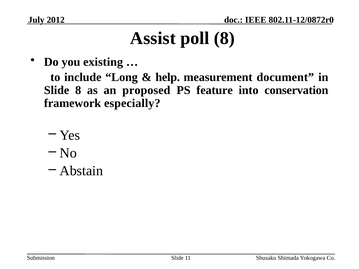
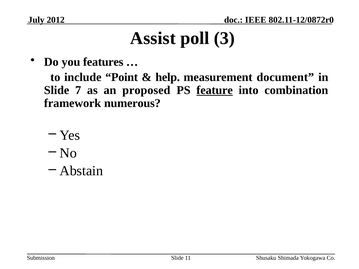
poll 8: 8 -> 3 (224, 38)
existing: existing -> features (103, 62)
Long: Long -> Point (122, 77)
Slide 8: 8 -> 7 (78, 90)
feature underline: none -> present (215, 90)
conservation: conservation -> combination (296, 90)
especially: especially -> numerous (132, 103)
